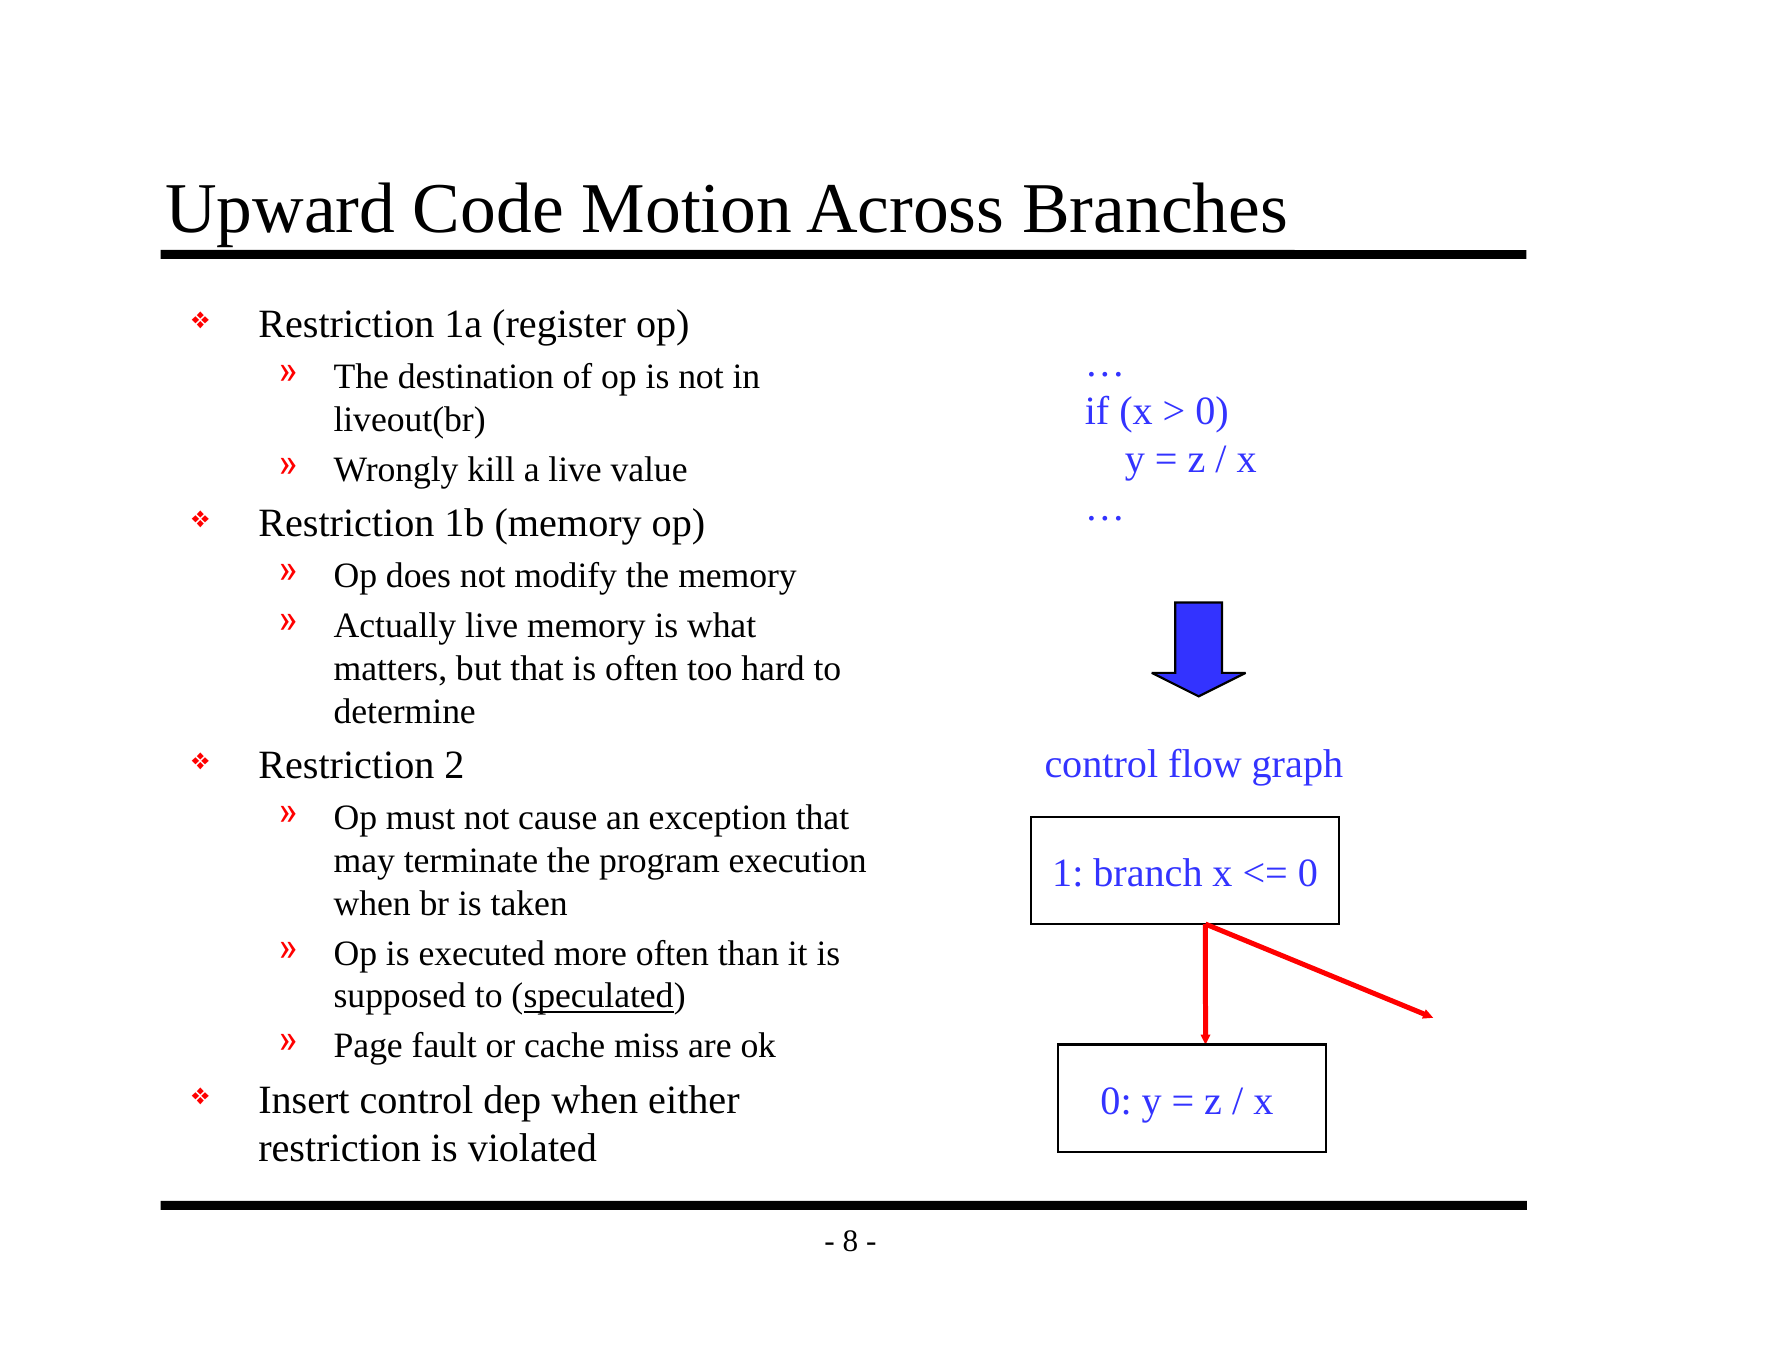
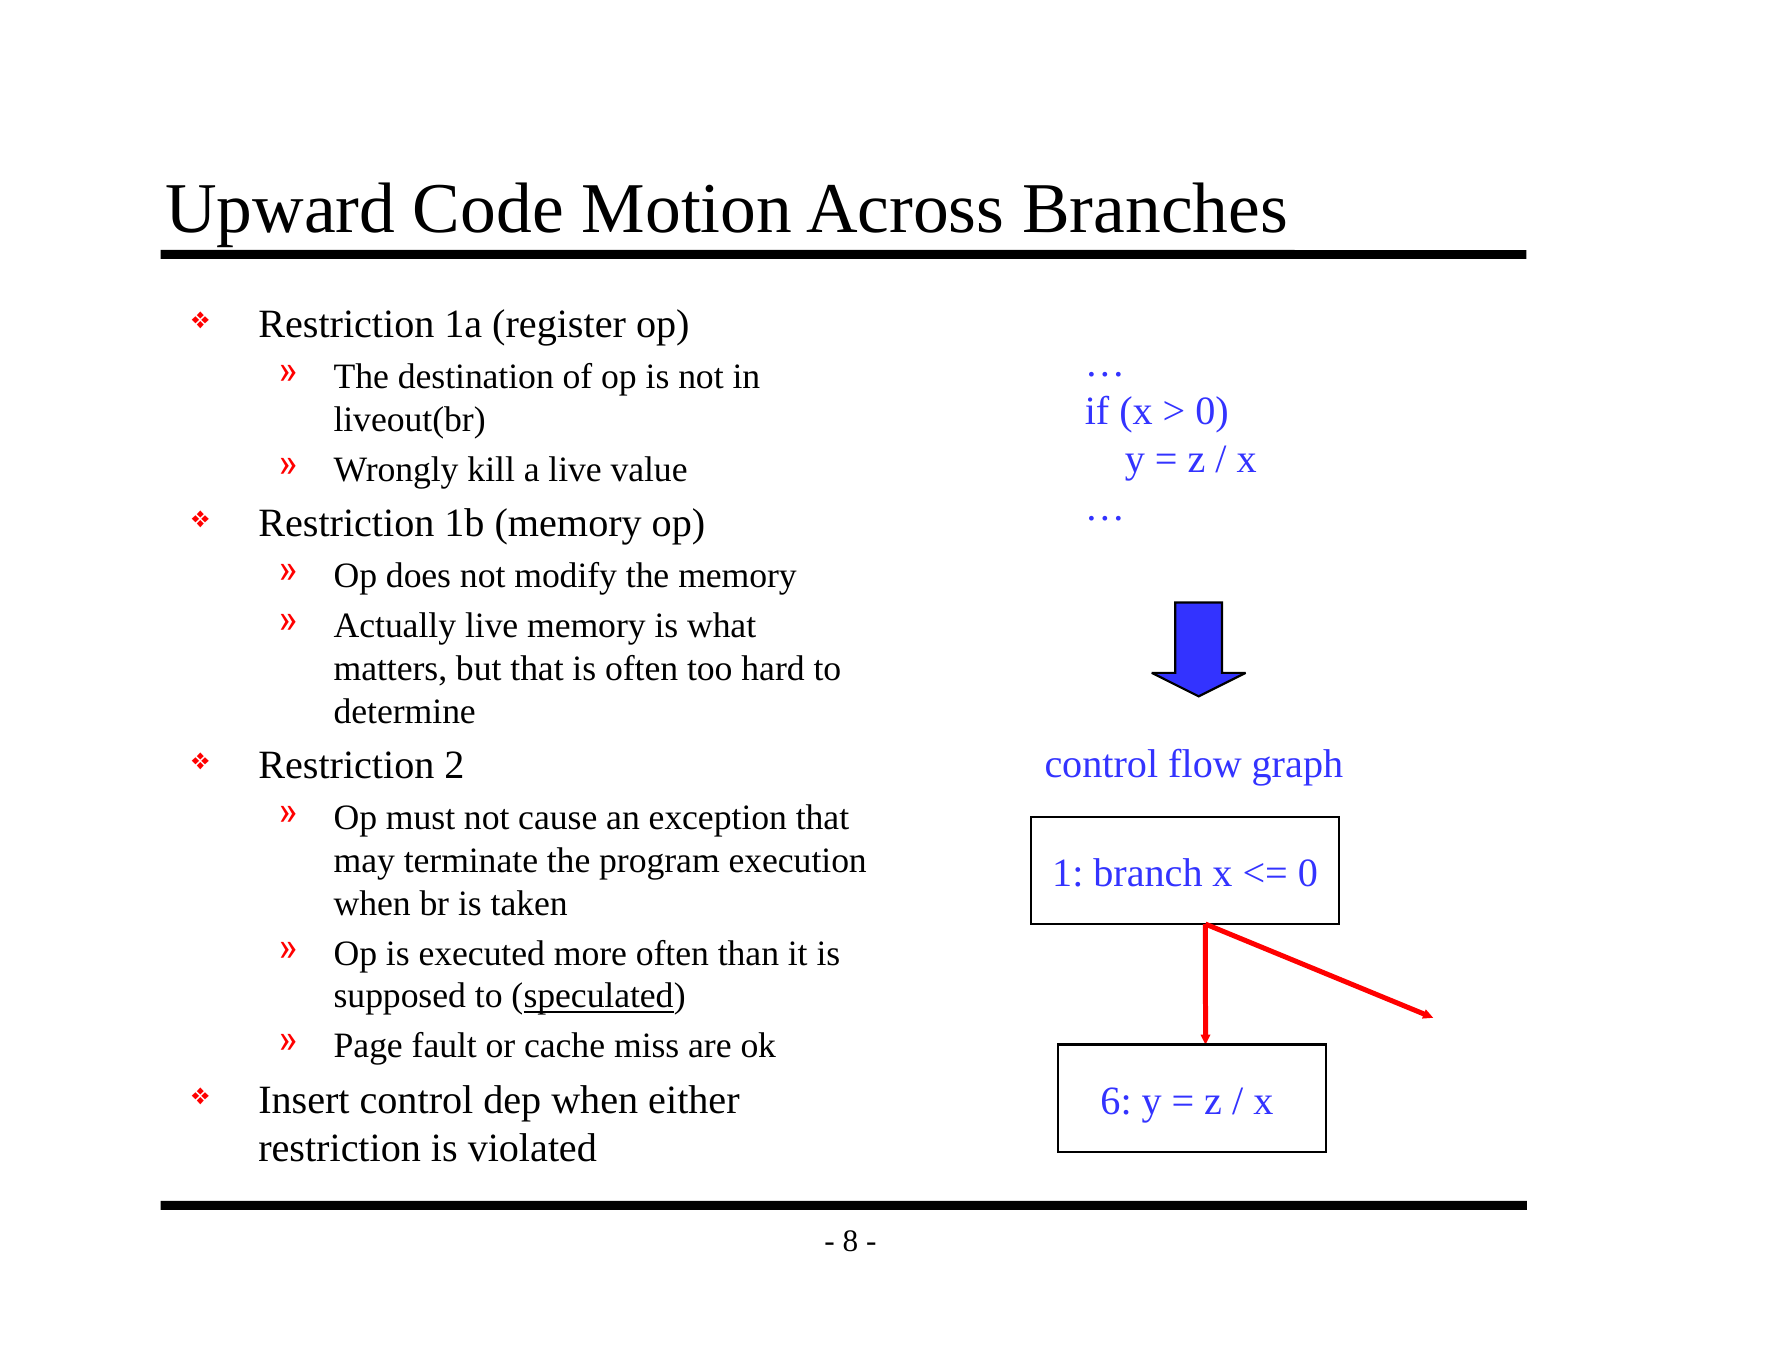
0: 0 -> 6 (1116, 1101)
